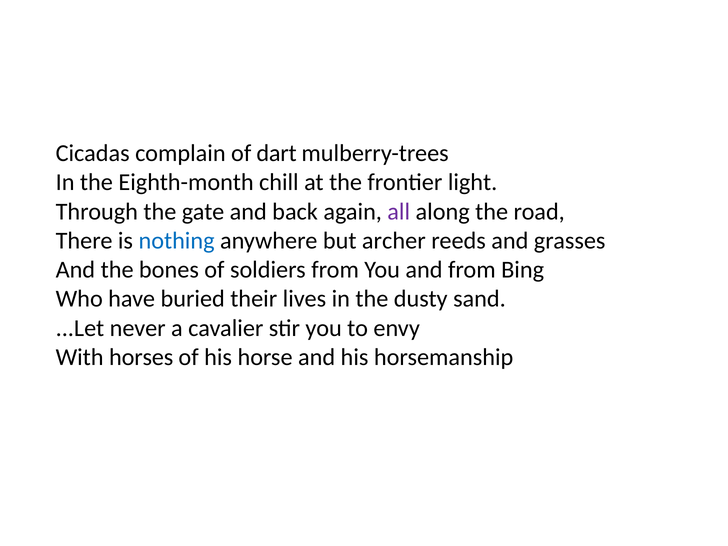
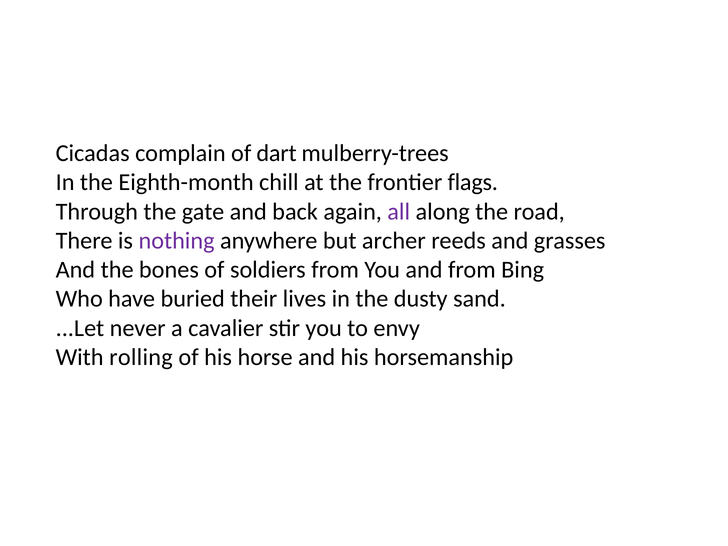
light: light -> flags (473, 182)
nothing colour: blue -> purple (177, 241)
horses: horses -> rolling (141, 357)
